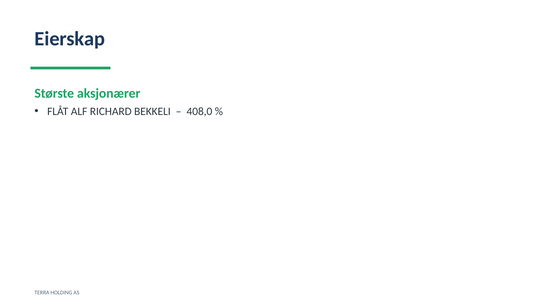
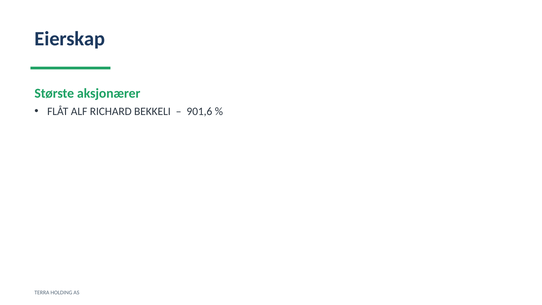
408,0: 408,0 -> 901,6 (199, 111)
